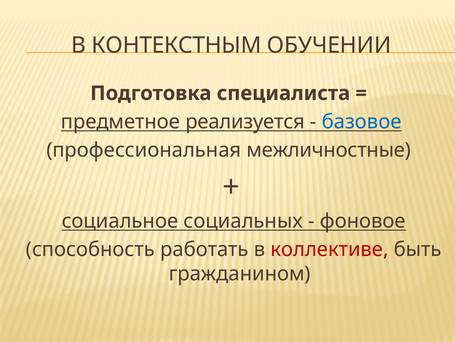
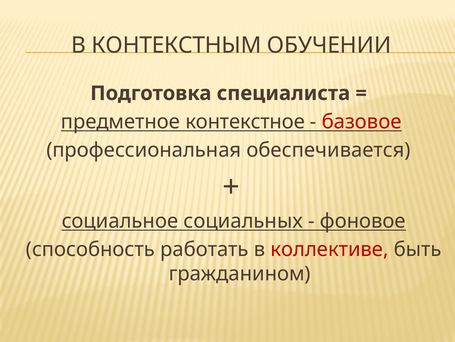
реализуется: реализуется -> контекстное (245, 121)
базовое colour: blue -> red (362, 121)
межличностные: межличностные -> обеспечивается (329, 150)
